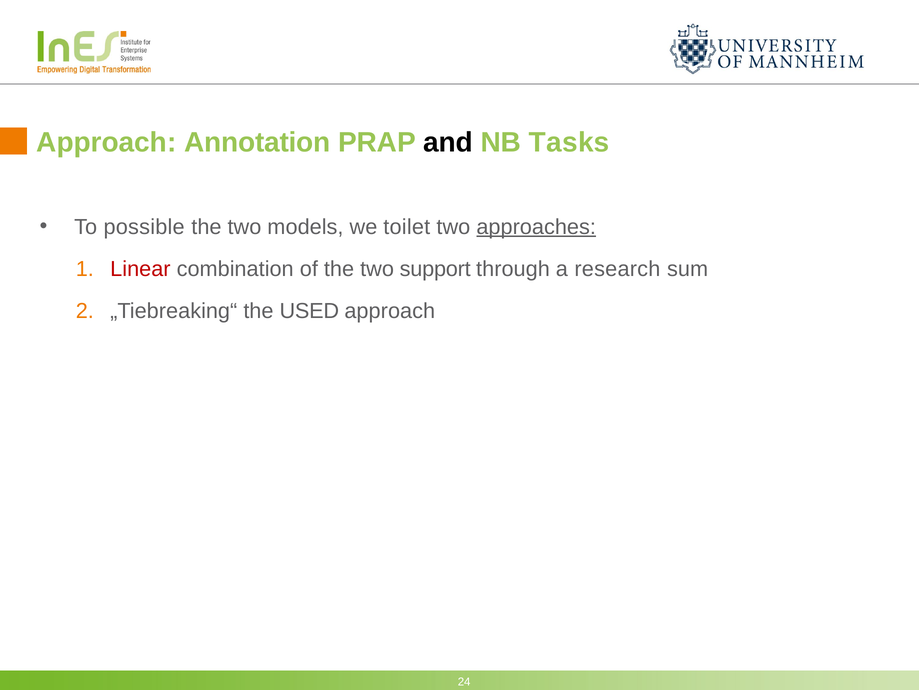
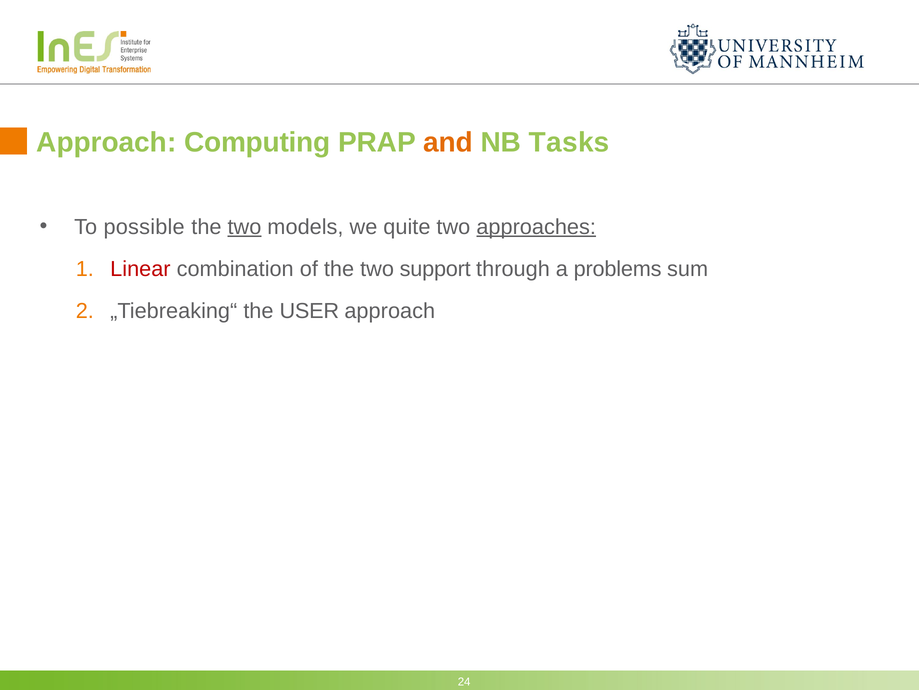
Annotation: Annotation -> Computing (257, 142)
and colour: black -> orange (448, 142)
two underline: none -> present (244, 227)
toilet: toilet -> quite (407, 227)
research: research -> problems (618, 269)
USED: USED -> USER (309, 311)
